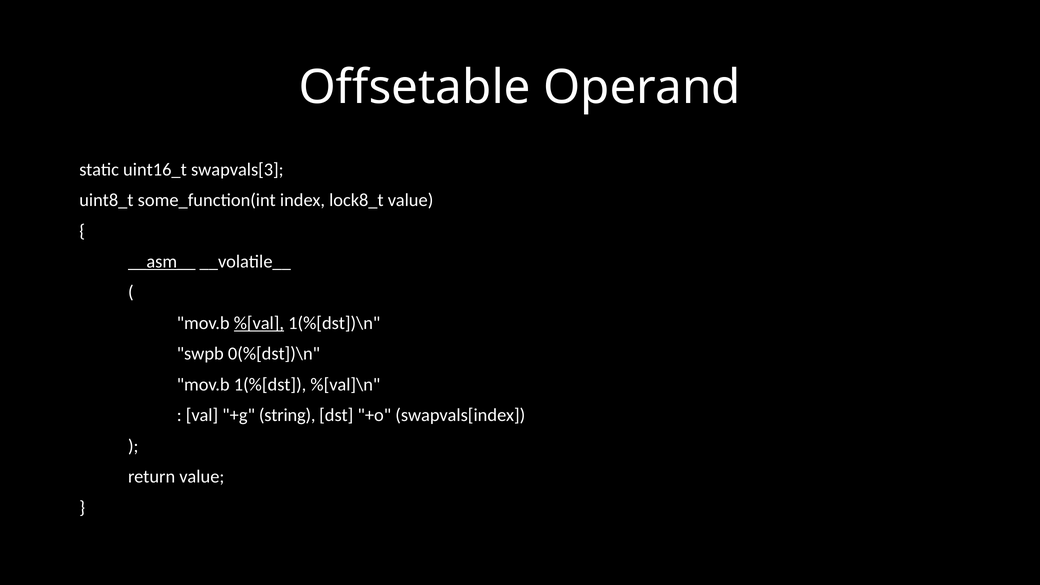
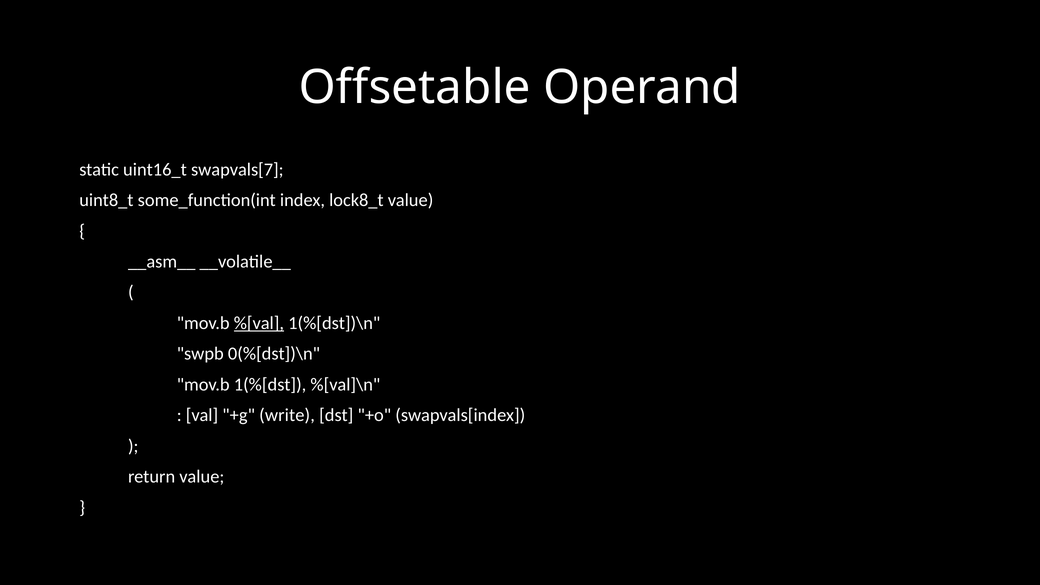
swapvals[3: swapvals[3 -> swapvals[7 (237, 169)
__asm__ underline: present -> none (162, 262)
string: string -> write (287, 415)
